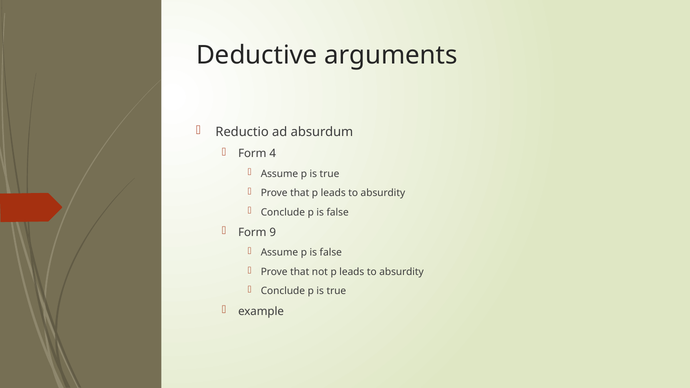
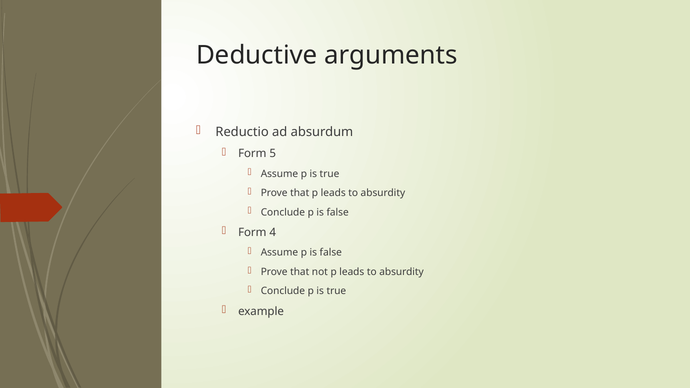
4: 4 -> 5 (273, 154)
9: 9 -> 4 (273, 233)
